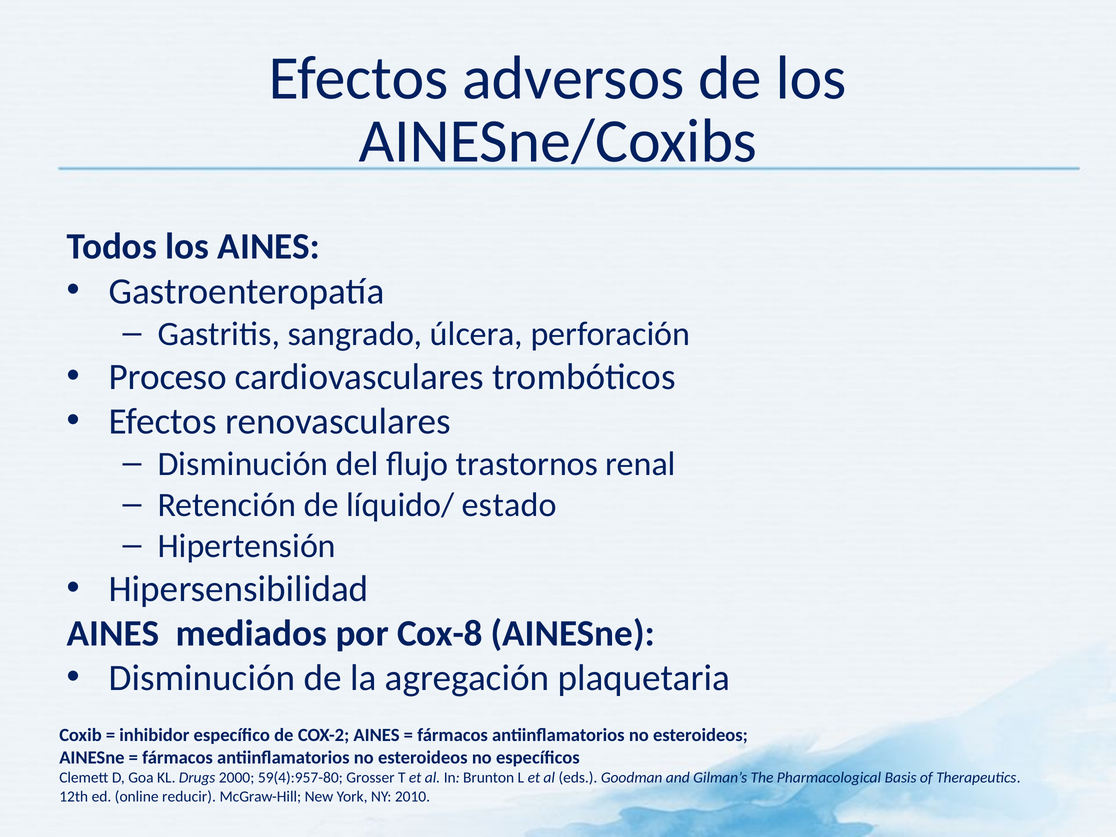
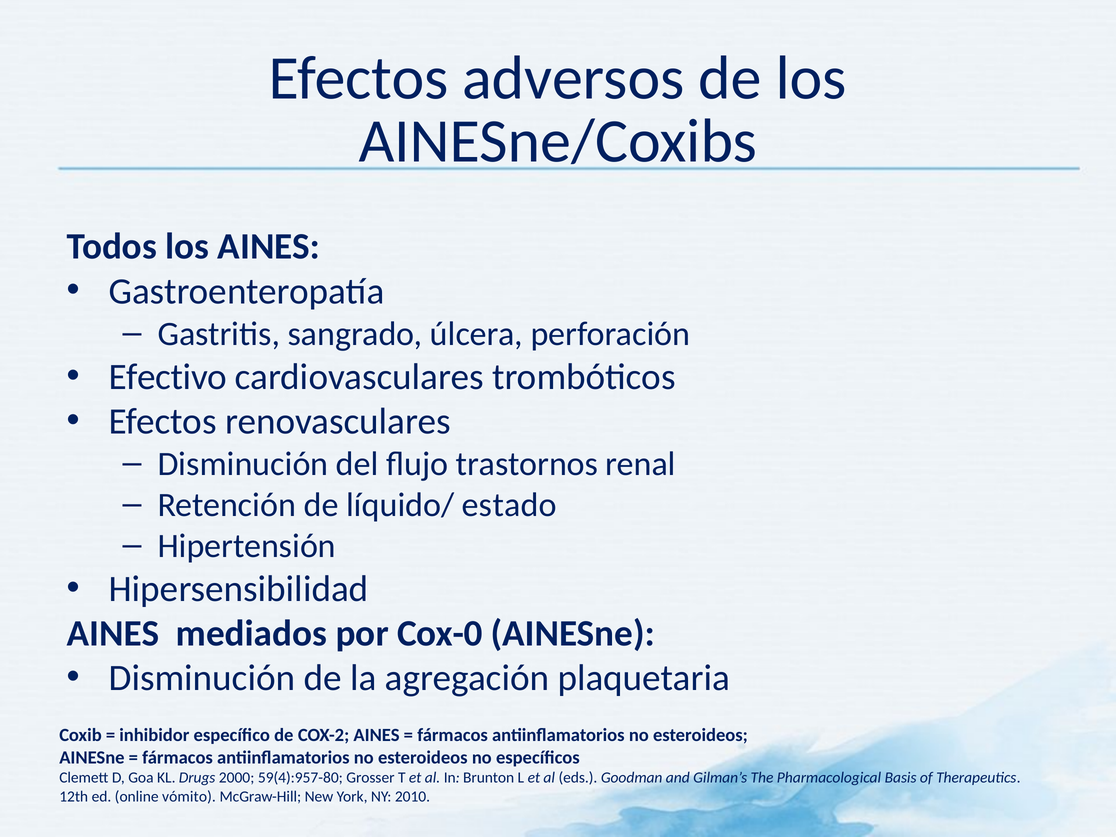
Proceso: Proceso -> Efectivo (168, 377)
Cox-8: Cox-8 -> Cox-0 (440, 633)
reducir: reducir -> vómito (189, 796)
